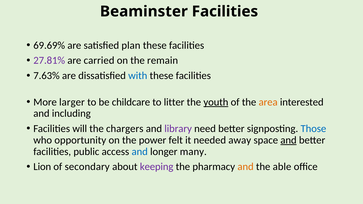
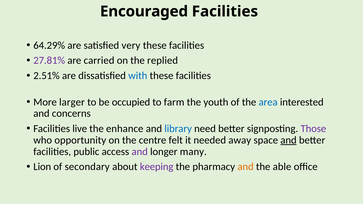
Beaminster: Beaminster -> Encouraged (144, 11)
69.69%: 69.69% -> 64.29% (49, 45)
plan: plan -> very (131, 45)
remain: remain -> replied (163, 61)
7.63%: 7.63% -> 2.51% (47, 76)
childcare: childcare -> occupied (131, 102)
litter: litter -> farm (174, 102)
youth underline: present -> none (216, 102)
area colour: orange -> blue (268, 102)
including: including -> concerns (71, 114)
will: will -> live (80, 129)
chargers: chargers -> enhance (125, 129)
library colour: purple -> blue (178, 129)
Those colour: blue -> purple (313, 129)
power: power -> centre (153, 140)
and colour: blue -> purple (140, 152)
